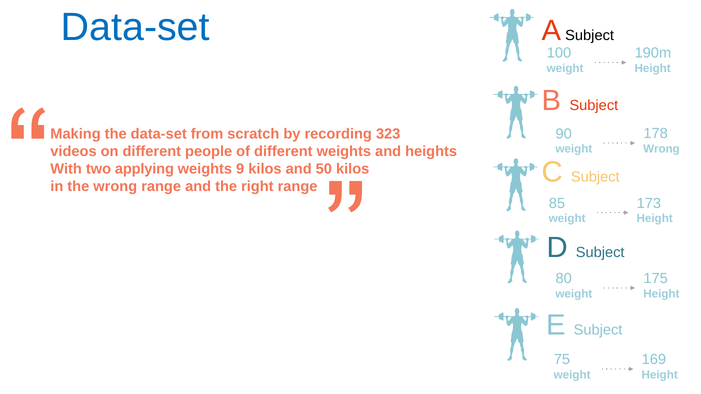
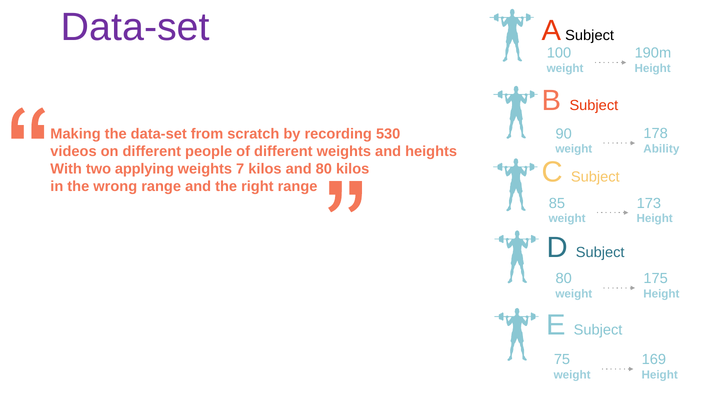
Data-set colour: blue -> purple (135, 27)
323: 323 -> 530 (388, 134)
Wrong: Wrong -> Ability (661, 149)
9: 9 -> 7 (240, 169)
and 50: 50 -> 80 (324, 169)
